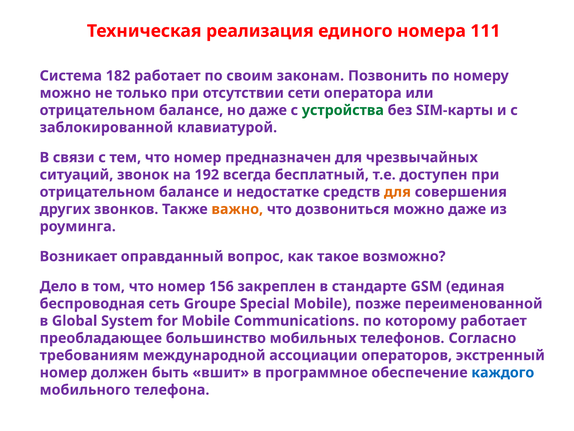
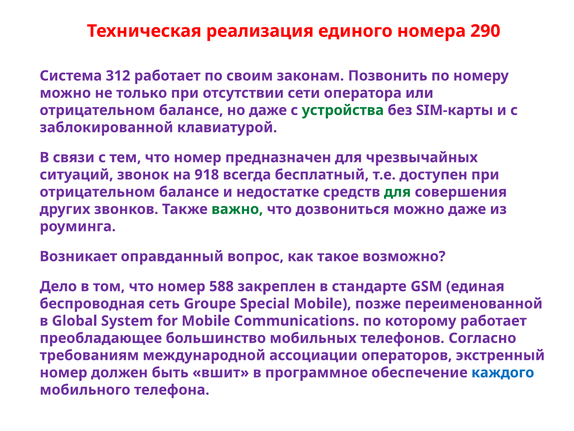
111: 111 -> 290 (485, 31)
182: 182 -> 312 (118, 76)
192: 192 -> 918 (207, 175)
для colour: orange -> green (397, 192)
важно colour: orange -> green (237, 209)
156: 156 -> 588 (221, 286)
